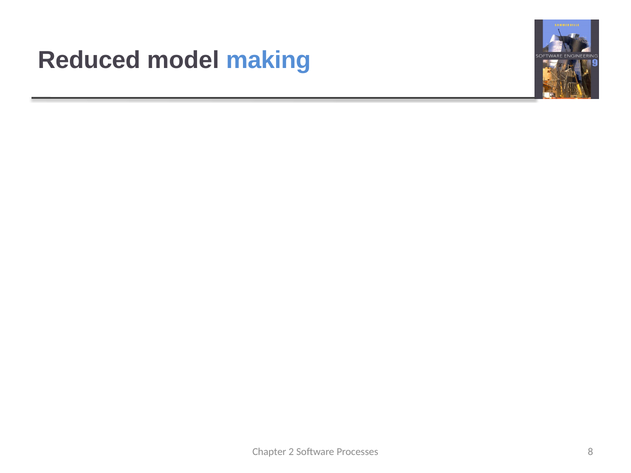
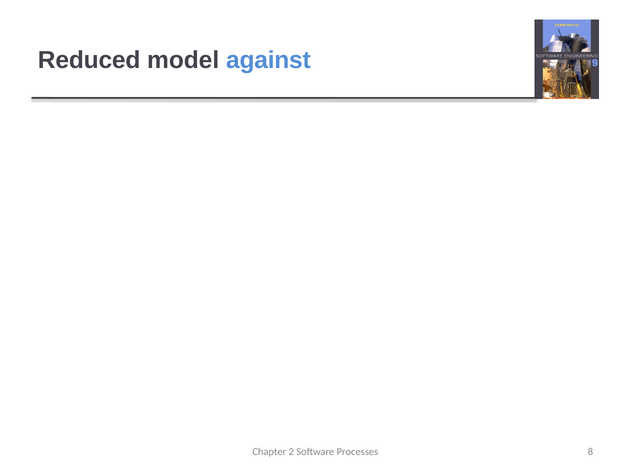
making: making -> against (268, 60)
